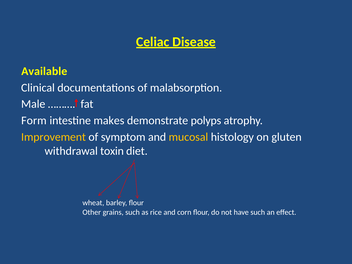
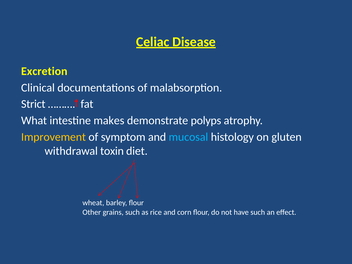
Available: Available -> Excretion (44, 71)
Male: Male -> Strict (33, 104)
Form: Form -> What (34, 120)
mucosal colour: yellow -> light blue (188, 137)
